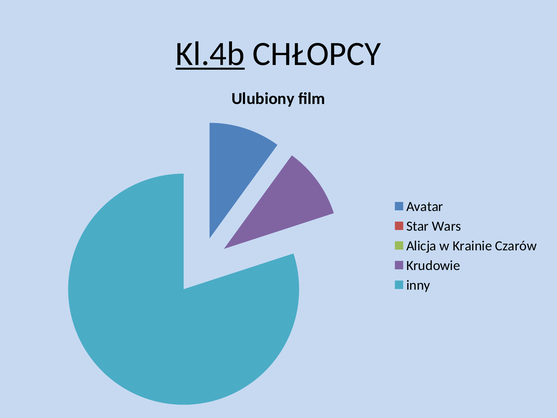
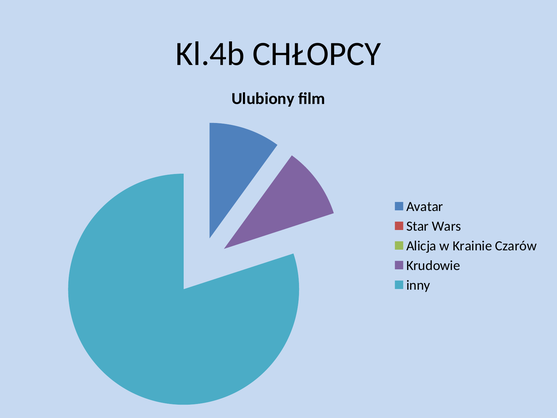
Kl.4b underline: present -> none (210, 54)
